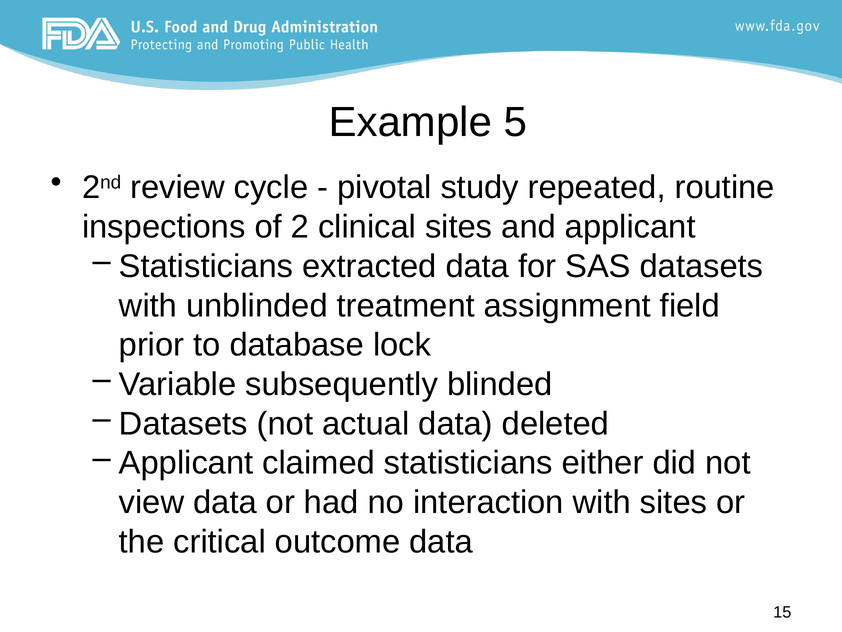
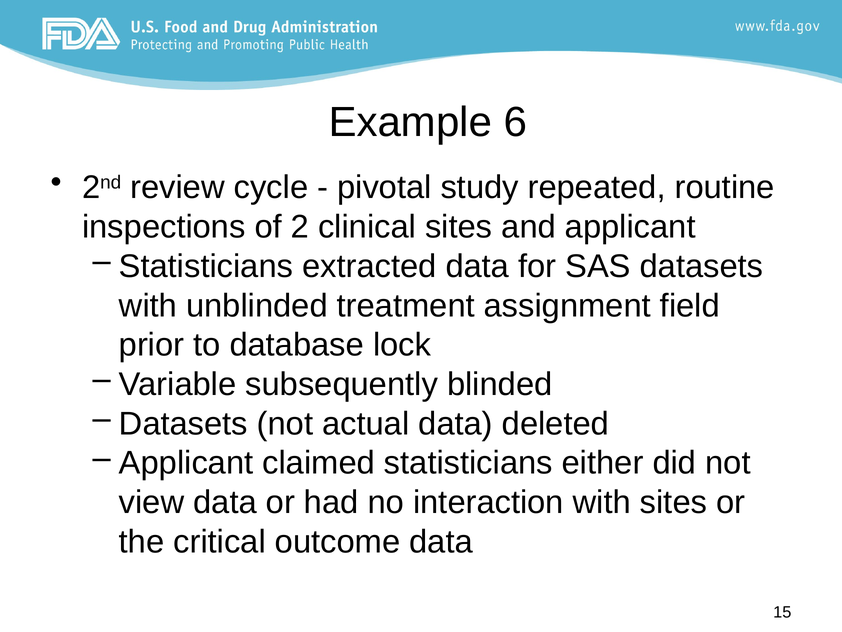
5: 5 -> 6 (516, 122)
